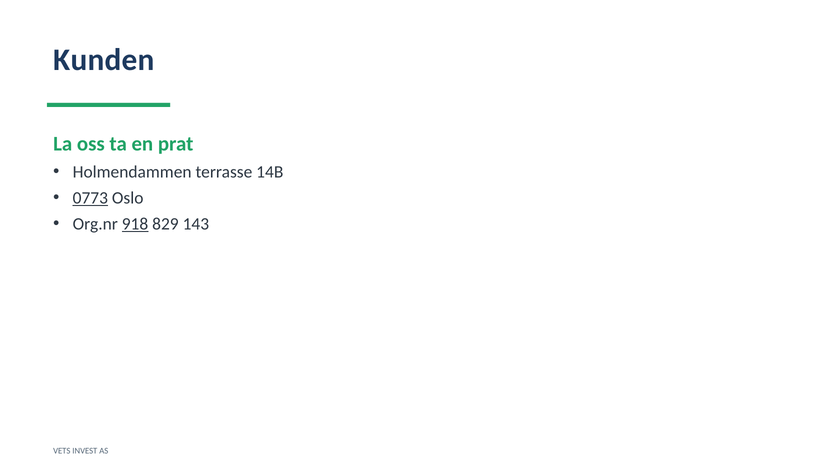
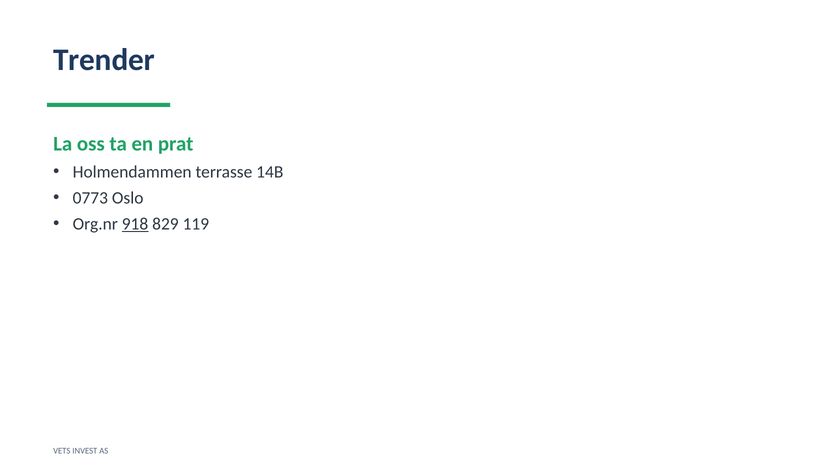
Kunden: Kunden -> Trender (104, 60)
0773 underline: present -> none (90, 198)
143: 143 -> 119 (196, 224)
